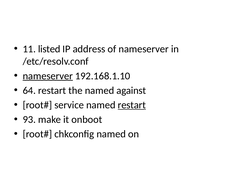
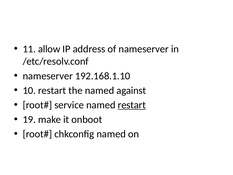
listed: listed -> allow (49, 49)
nameserver underline: present -> none (48, 76)
64: 64 -> 10 (29, 90)
93: 93 -> 19 (29, 119)
